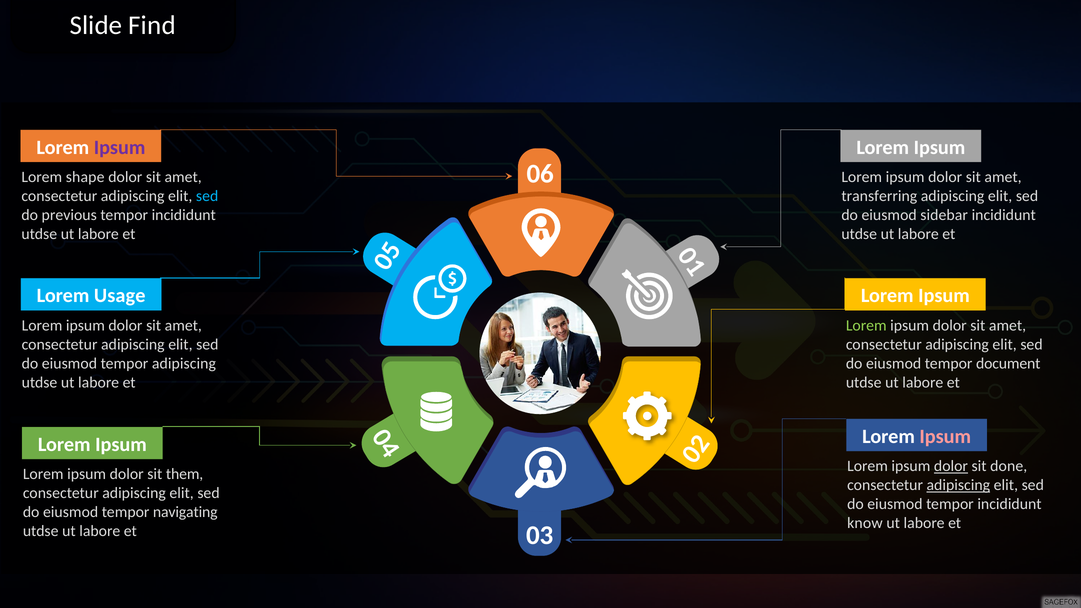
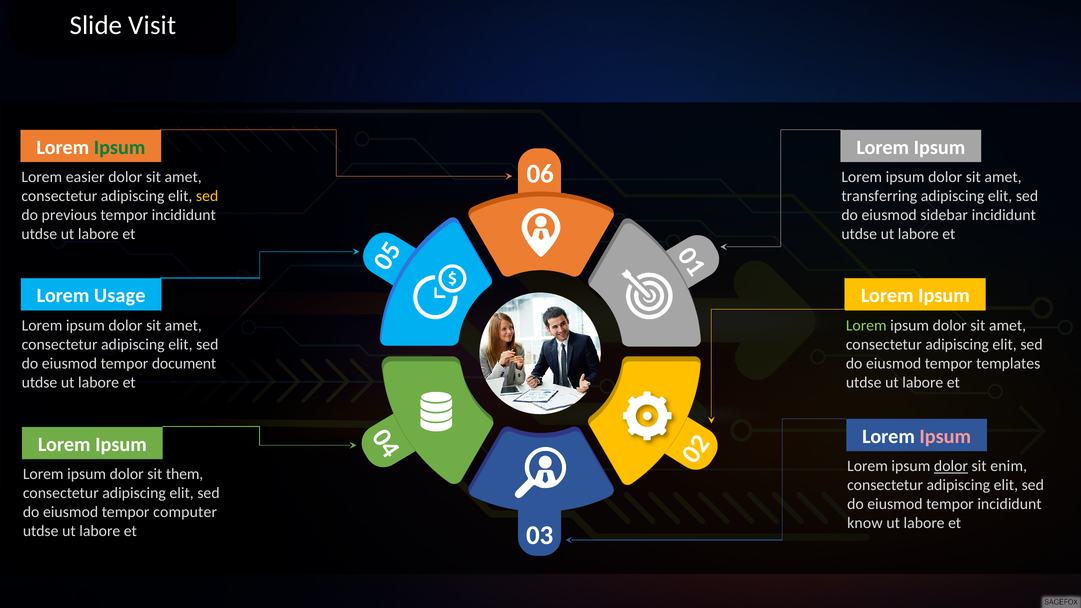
Find: Find -> Visit (152, 26)
Ipsum colour: purple -> green (120, 147)
shape: shape -> easier (85, 177)
sed colour: light blue -> yellow (207, 196)
tempor adipiscing: adipiscing -> document (184, 363)
document: document -> templates (1008, 363)
done: done -> enim (1009, 466)
adipiscing underline: present -> none (958, 485)
navigating: navigating -> computer (185, 512)
